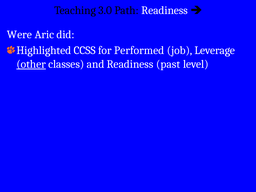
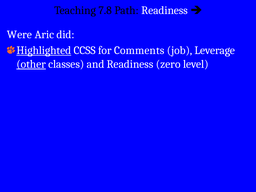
3.0: 3.0 -> 7.8 (105, 10)
Highlighted underline: none -> present (44, 50)
Performed: Performed -> Comments (139, 50)
past: past -> zero (168, 64)
